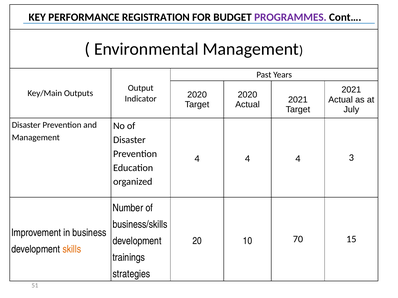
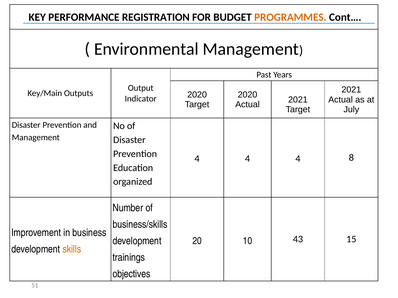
PROGRAMMES colour: purple -> orange (290, 17)
3: 3 -> 8 (351, 158)
70: 70 -> 43 (298, 240)
strategies: strategies -> objectives (131, 274)
